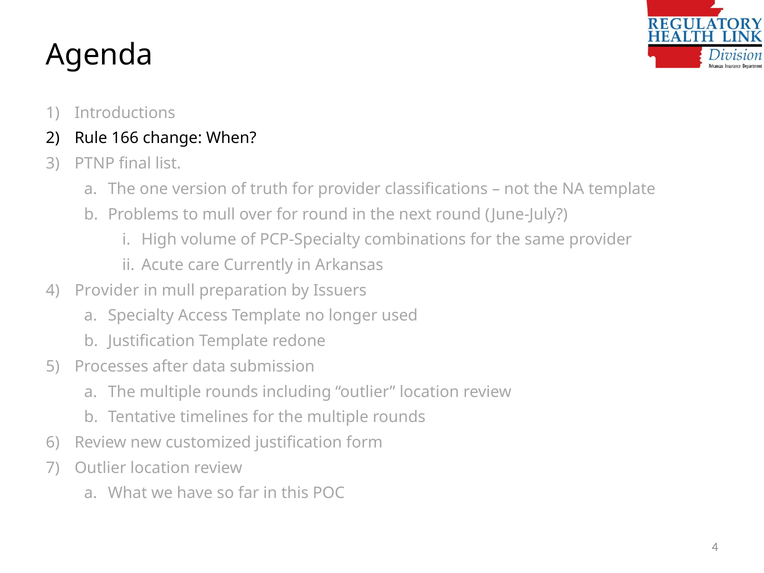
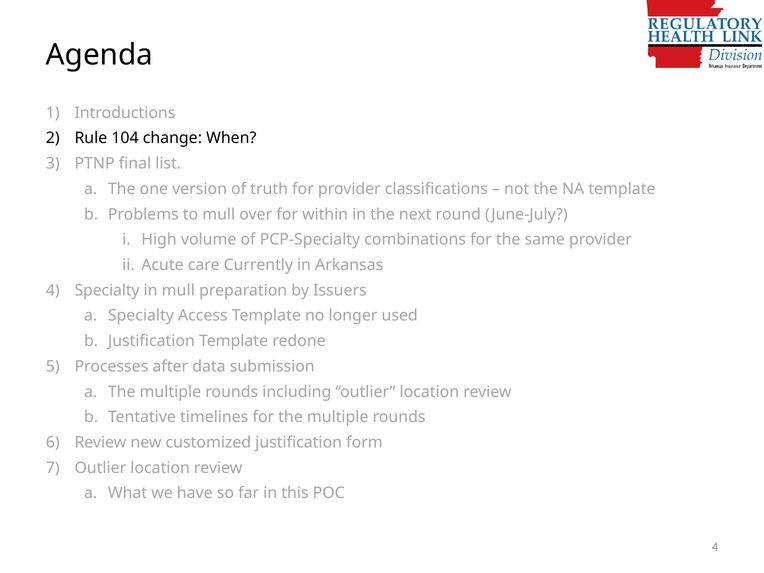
166: 166 -> 104 (125, 138)
for round: round -> within (325, 214)
4 Provider: Provider -> Specialty (107, 290)
